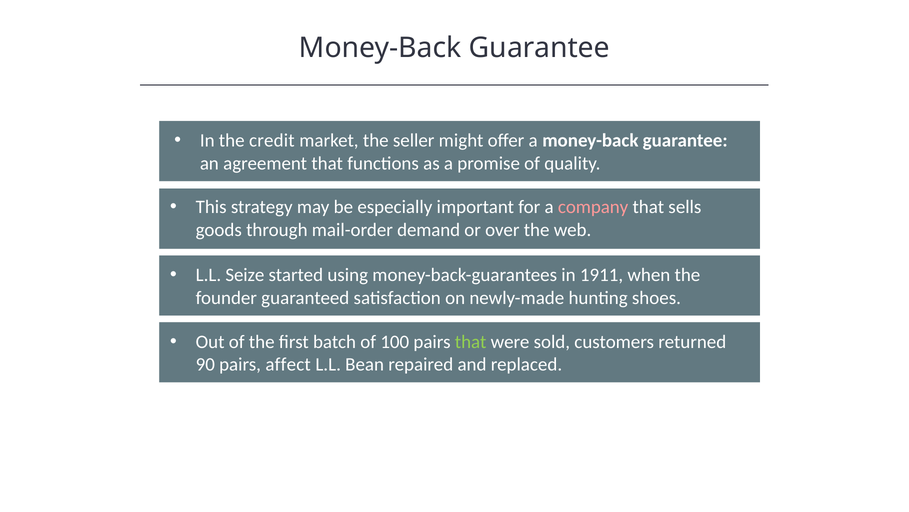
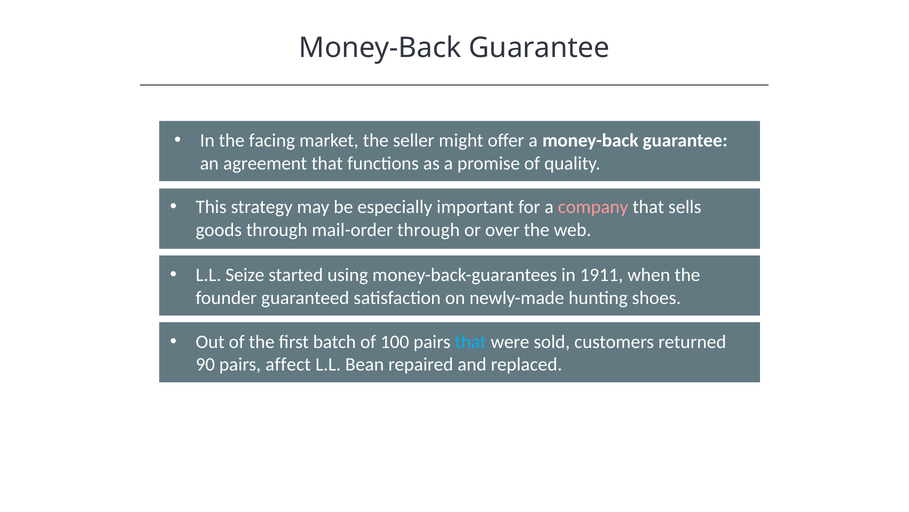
credit: credit -> facing (272, 141)
mail-order demand: demand -> through (429, 229)
that colour: light green -> light blue (471, 341)
